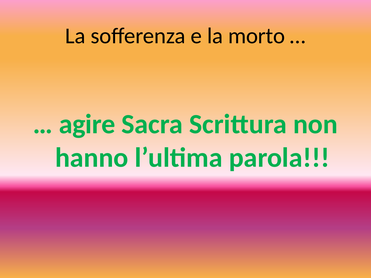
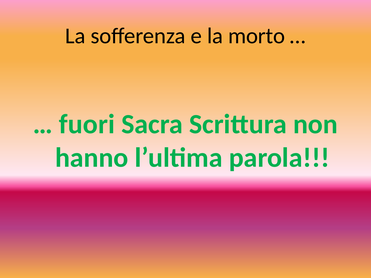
agire: agire -> fuori (87, 124)
